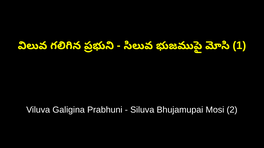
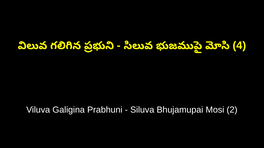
1: 1 -> 4 (239, 46)
